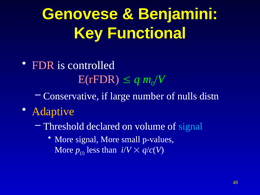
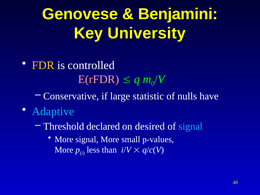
Functional: Functional -> University (147, 33)
FDR colour: pink -> yellow (43, 65)
number: number -> statistic (148, 96)
distn: distn -> have (209, 96)
Adaptive colour: yellow -> light blue (53, 112)
volume: volume -> desired (150, 126)
